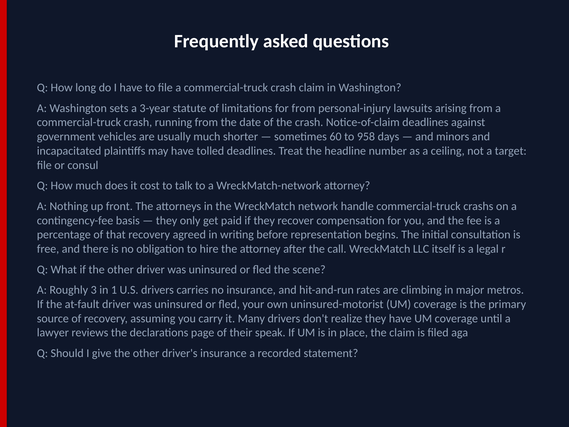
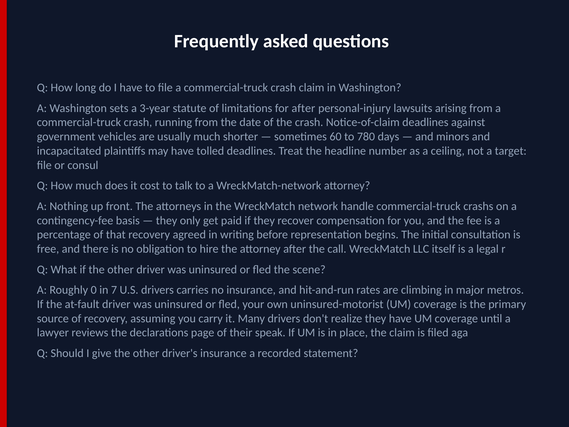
for from: from -> after (303, 108)
958: 958 -> 780 (366, 137)
3: 3 -> 0 (94, 290)
1: 1 -> 7 (114, 290)
